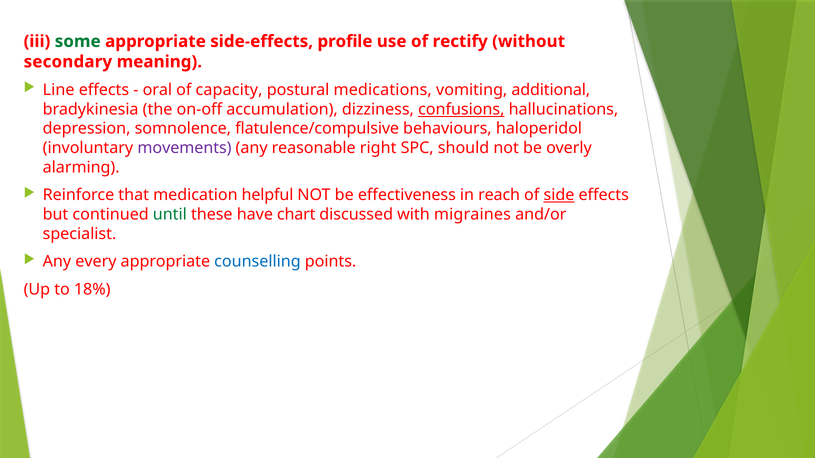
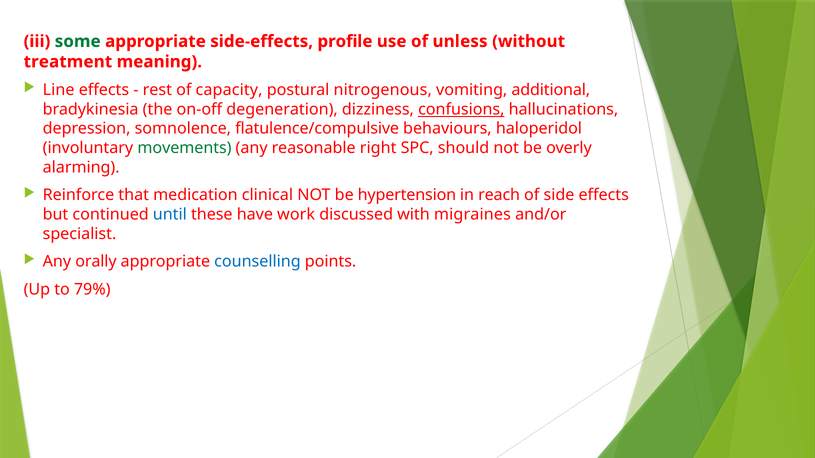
rectify: rectify -> unless (460, 41)
secondary: secondary -> treatment (68, 62)
oral: oral -> rest (157, 90)
medications: medications -> nitrogenous (383, 90)
accumulation: accumulation -> degeneration (282, 109)
movements colour: purple -> green (184, 148)
helpful: helpful -> clinical (267, 195)
effectiveness: effectiveness -> hypertension (407, 195)
side underline: present -> none (559, 195)
until colour: green -> blue (170, 215)
chart: chart -> work (296, 215)
every: every -> orally (96, 262)
18%: 18% -> 79% (92, 290)
